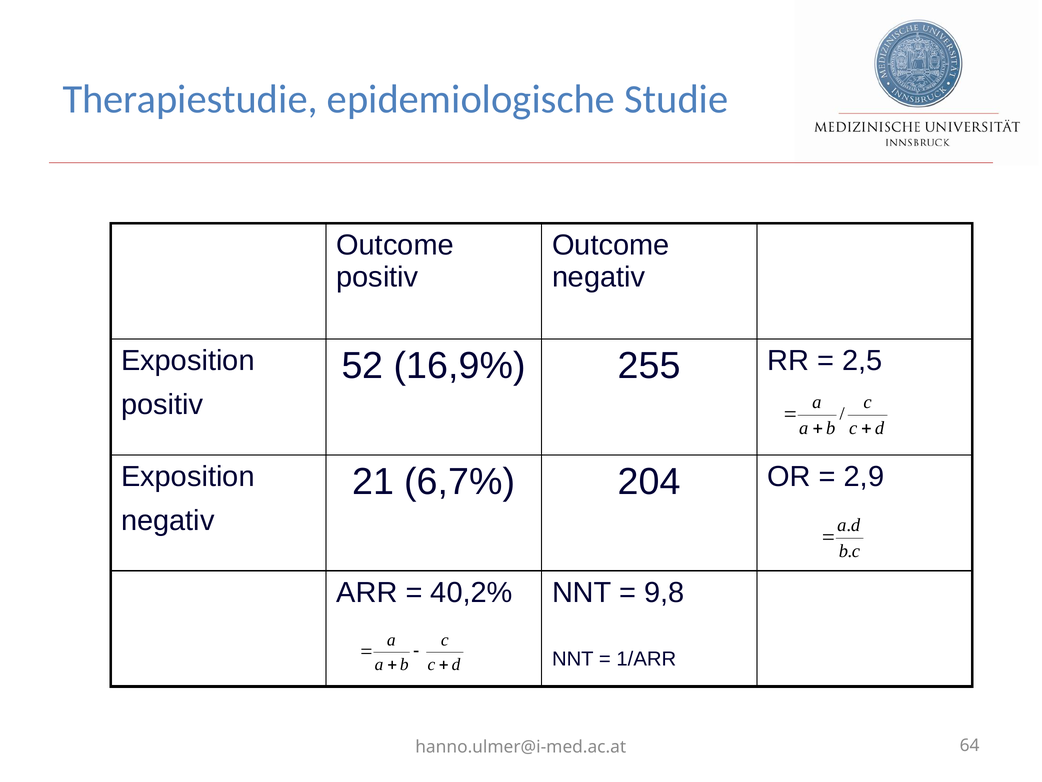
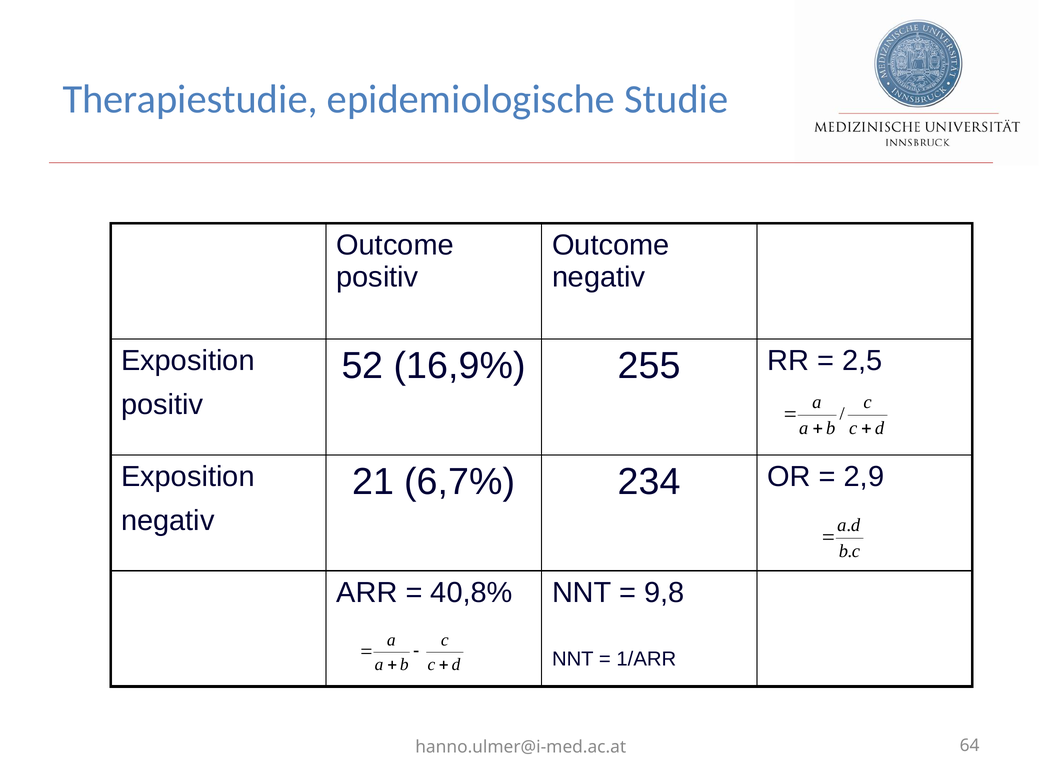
204: 204 -> 234 (649, 481)
40,2%: 40,2% -> 40,8% (472, 592)
